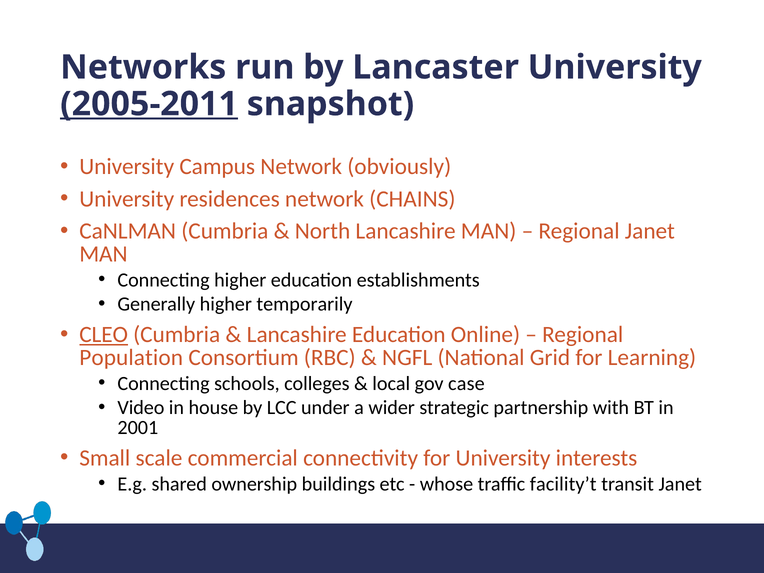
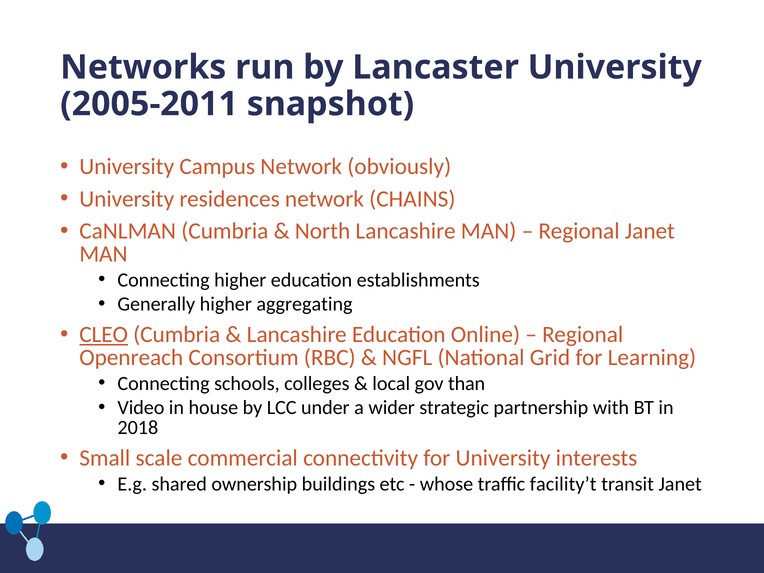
2005-2011 underline: present -> none (149, 104)
temporarily: temporarily -> aggregating (305, 304)
Population: Population -> Openreach (131, 357)
case: case -> than (467, 383)
2001: 2001 -> 2018 (138, 427)
